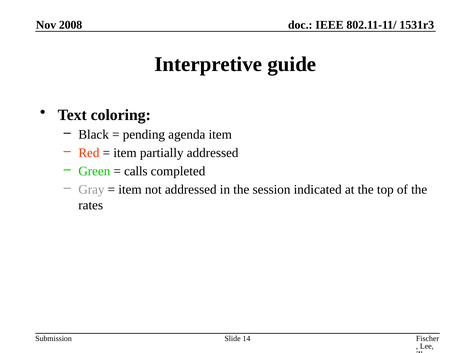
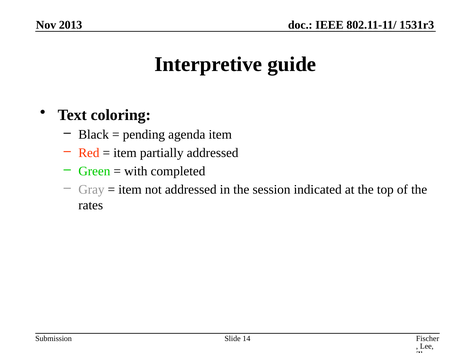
2008: 2008 -> 2013 (71, 25)
calls: calls -> with (136, 171)
